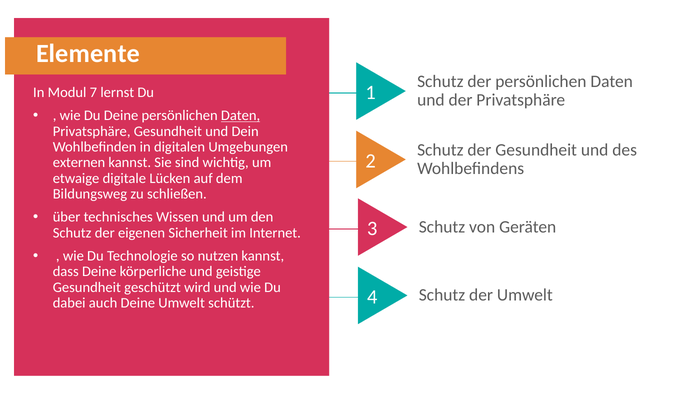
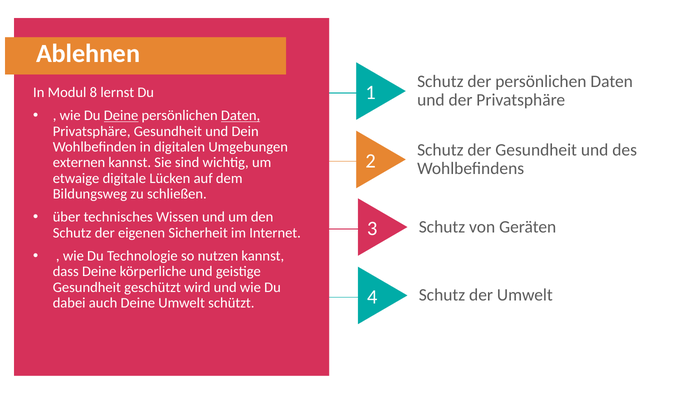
Elemente: Elemente -> Ablehnen (88, 54)
7: 7 -> 8 (93, 92)
Deine underline: none -> present (121, 115)
